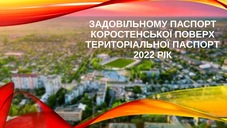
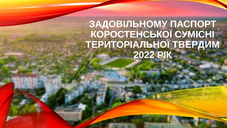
ПОВЕРХ: ПОВЕРХ -> СУМІСНІ (195, 34)
ТЕРИТОРІАЛЬНОЇ ПАСПОРТ: ПАСПОРТ -> ТВЕРДИМ (196, 45)
